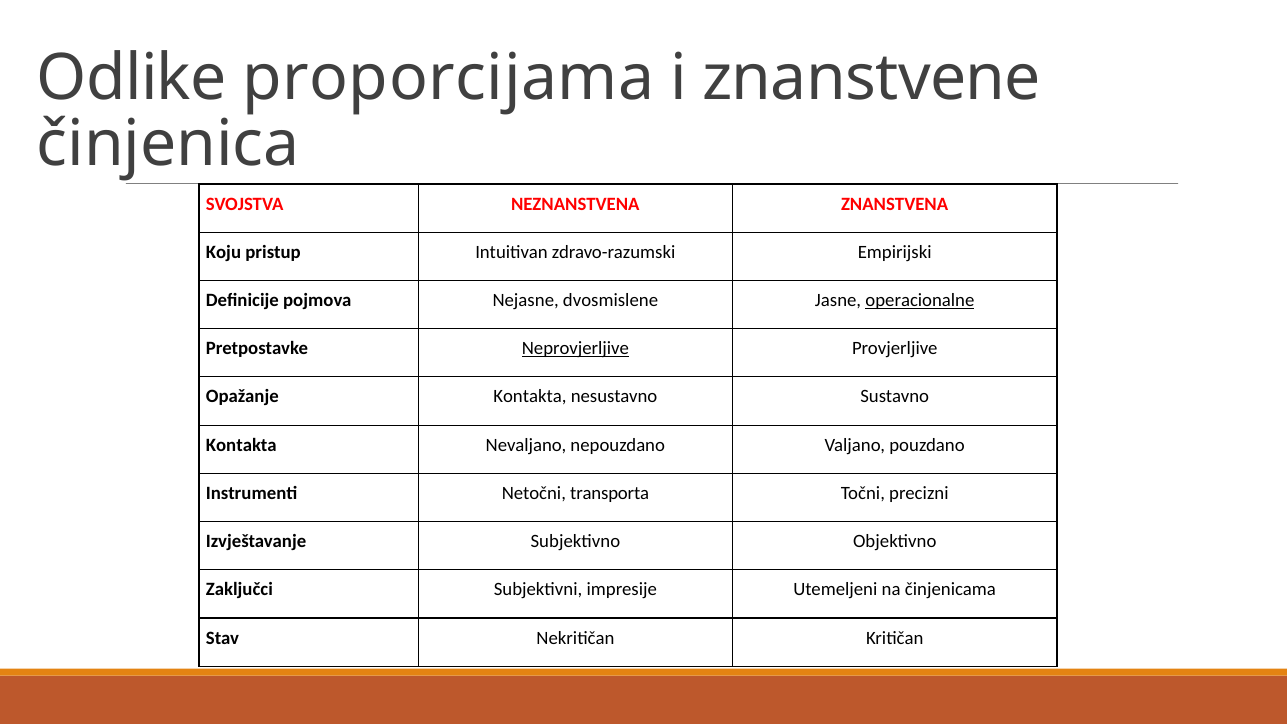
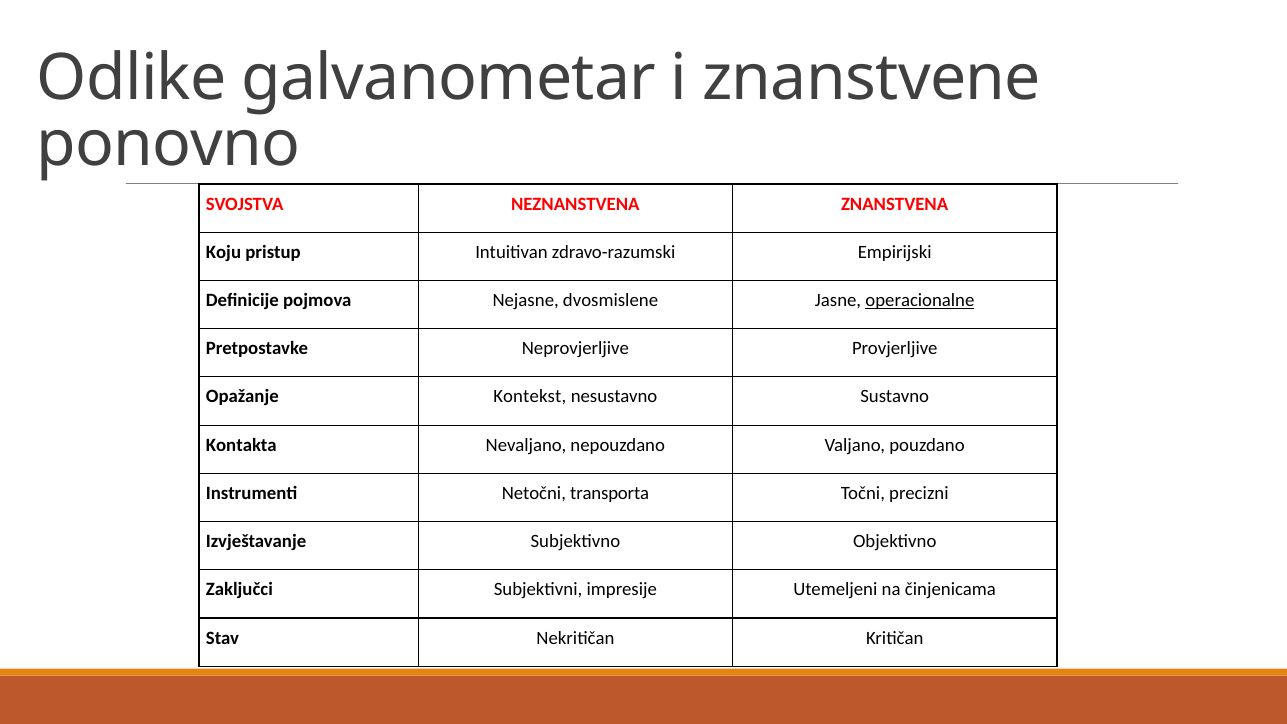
proporcijama: proporcijama -> galvanometar (449, 79)
činjenica: činjenica -> ponovno (169, 144)
Neprovjerljive underline: present -> none (575, 349)
Opažanje Kontakta: Kontakta -> Kontekst (530, 397)
